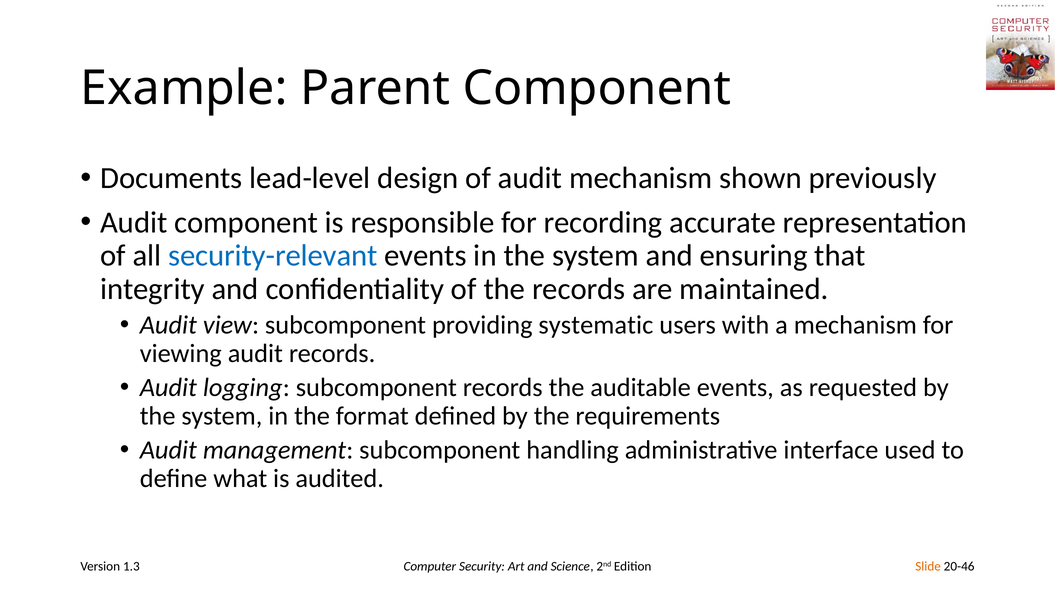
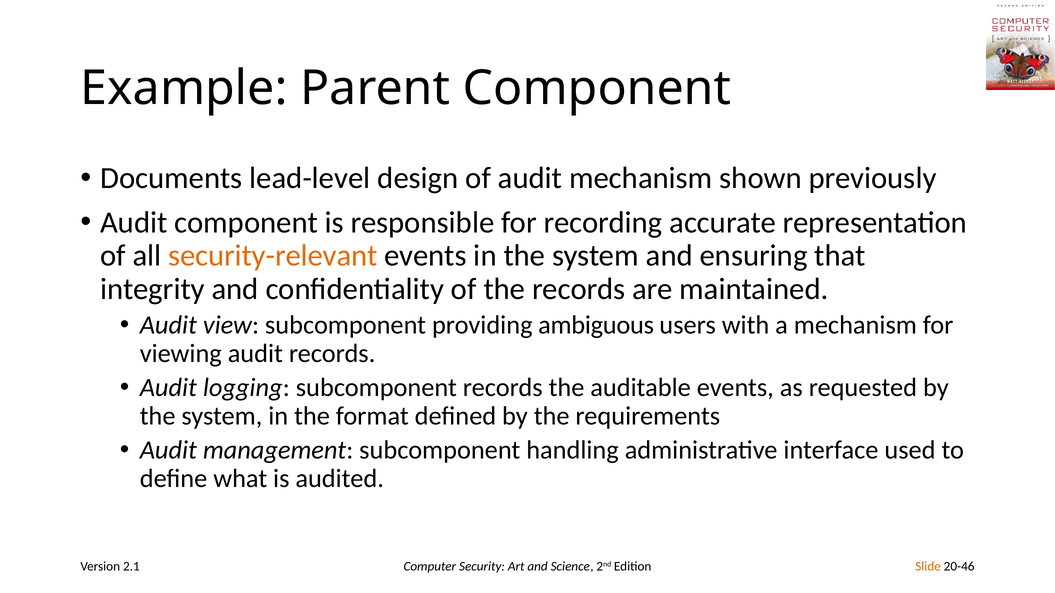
security-relevant colour: blue -> orange (273, 256)
systematic: systematic -> ambiguous (596, 325)
1.3: 1.3 -> 2.1 (131, 567)
